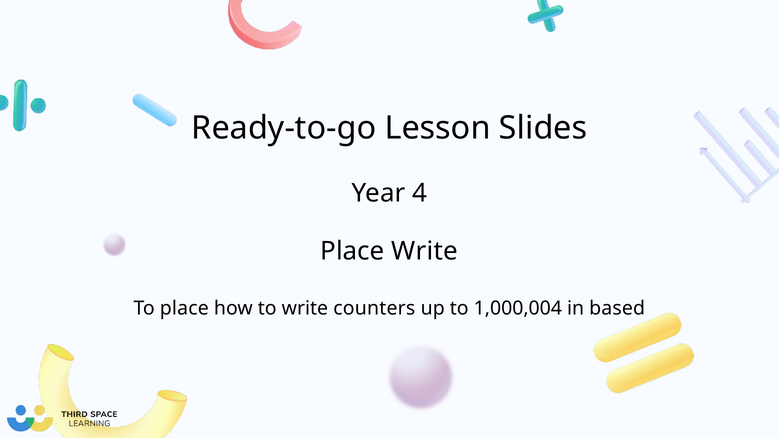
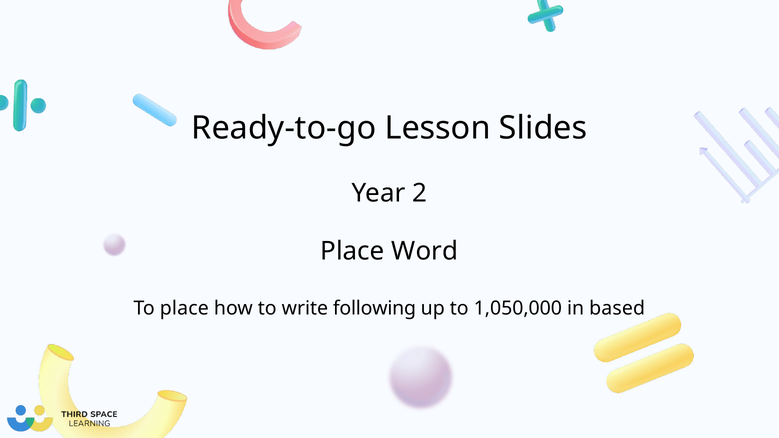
4: 4 -> 2 (419, 193)
Place Write: Write -> Word (425, 251)
counters: counters -> following (374, 308)
1,000,004: 1,000,004 -> 1,050,000 (518, 308)
